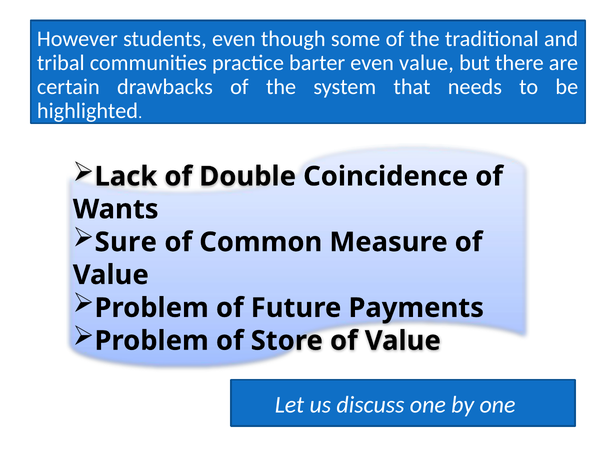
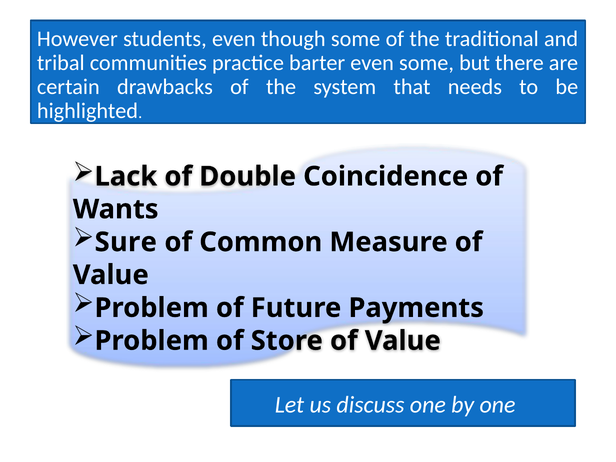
even value: value -> some (427, 63)
